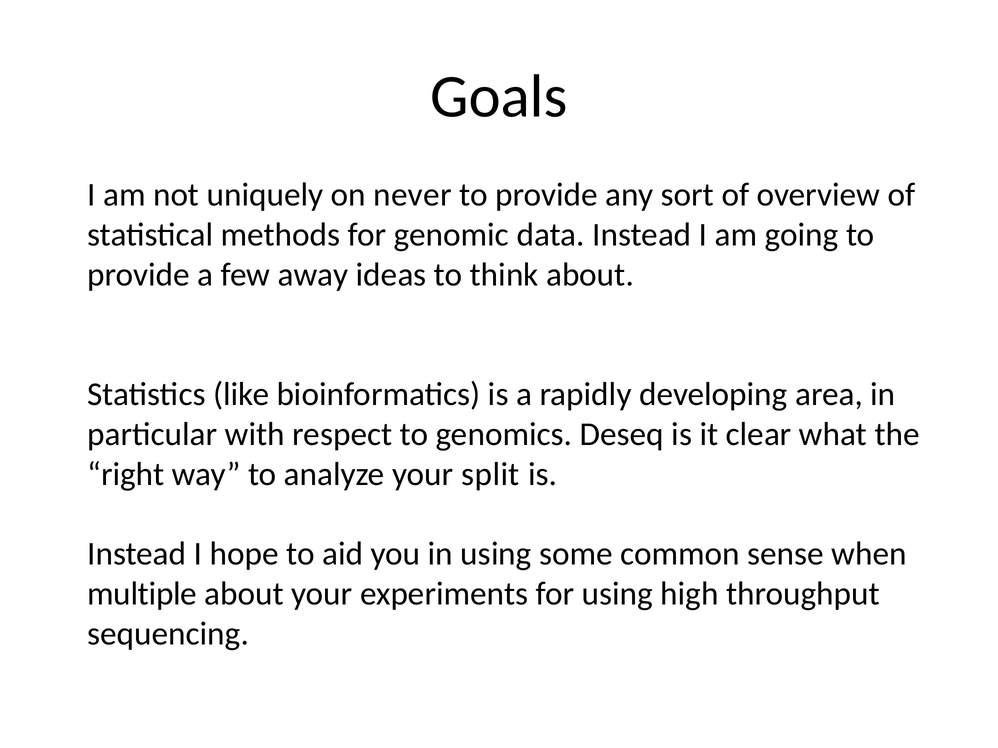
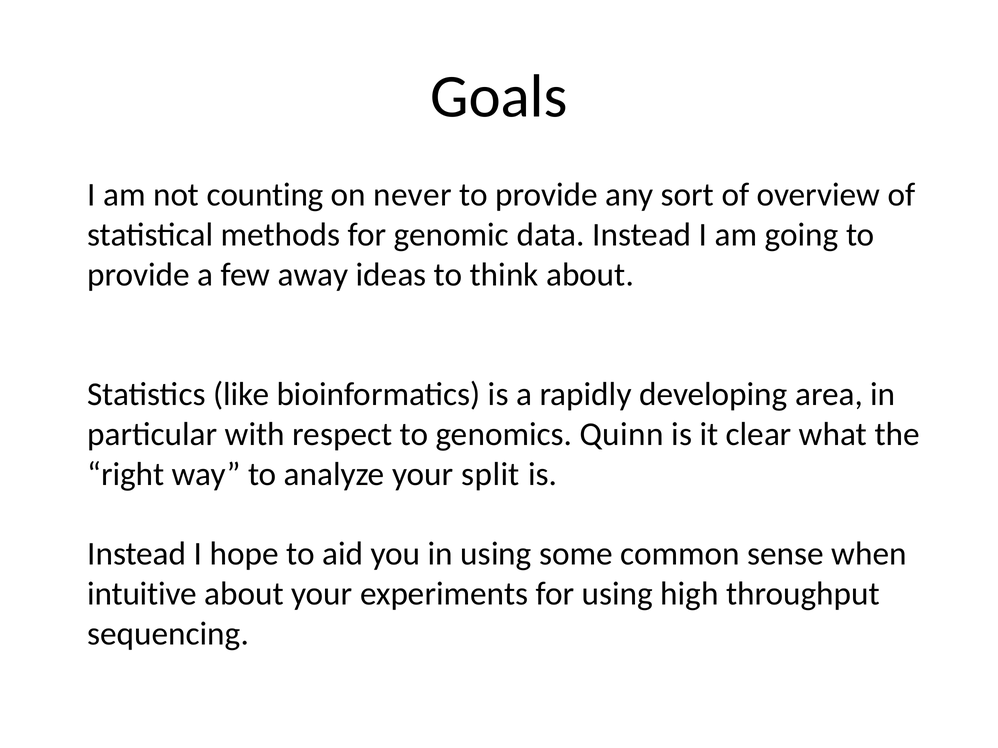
uniquely: uniquely -> counting (265, 195)
Deseq: Deseq -> Quinn (622, 435)
multiple: multiple -> intuitive (142, 594)
